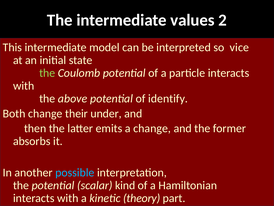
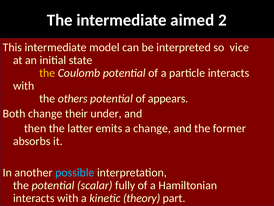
values: values -> aimed (192, 20)
the colour: light green -> yellow (47, 73)
above: above -> others (73, 98)
identify: identify -> appears (168, 98)
kind: kind -> fully (125, 185)
